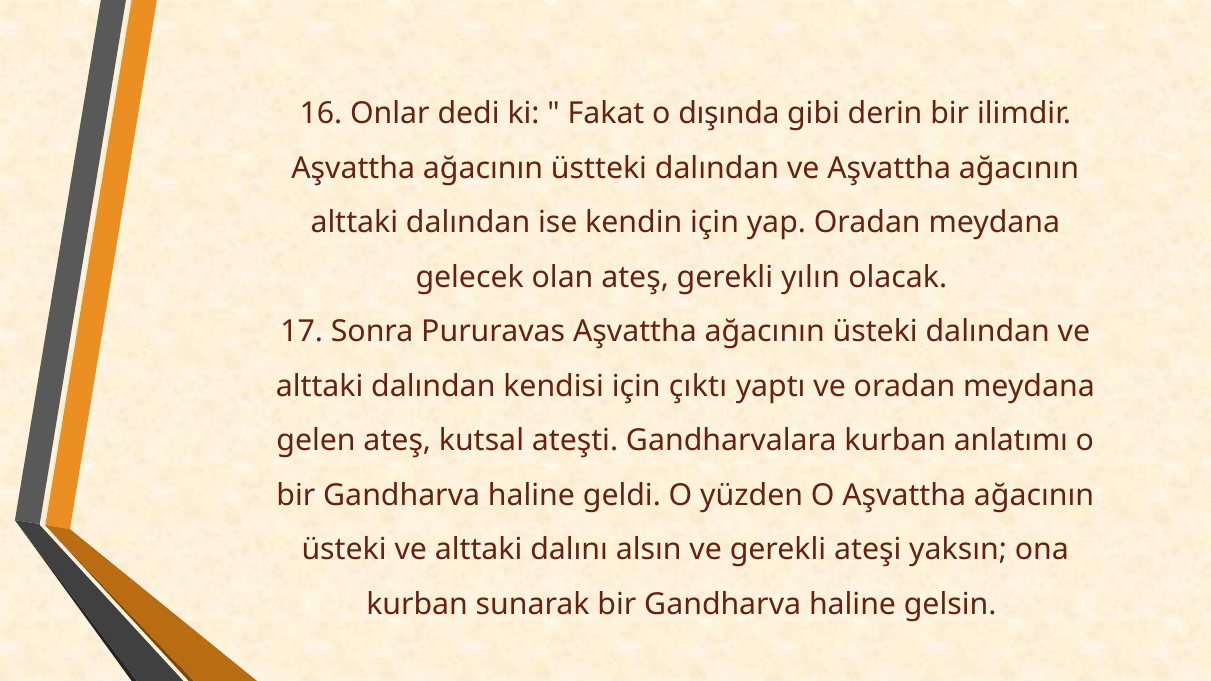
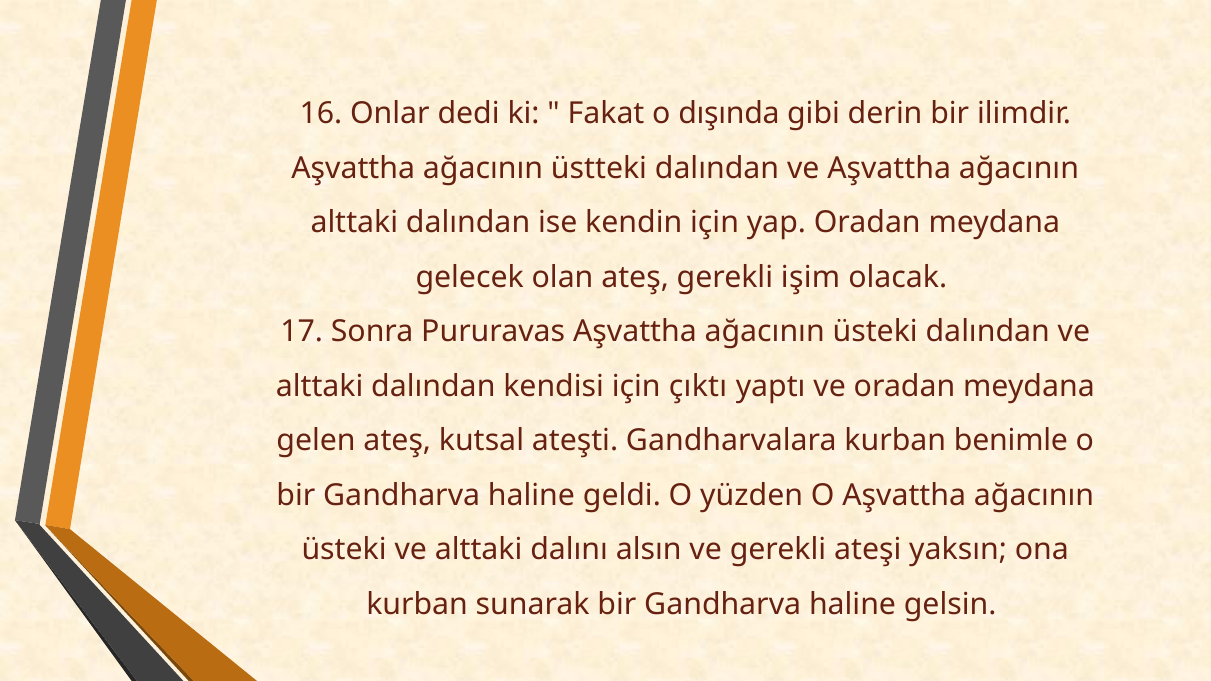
yılın: yılın -> işim (811, 277)
anlatımı: anlatımı -> benimle (1011, 441)
